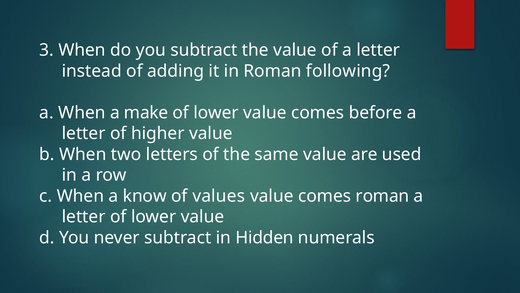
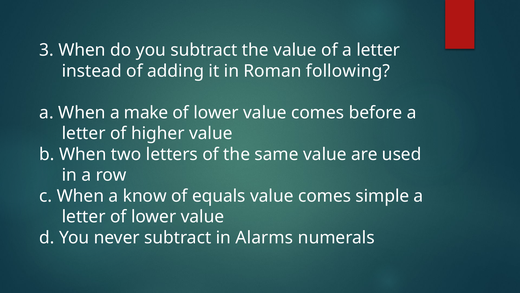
values: values -> equals (219, 196)
comes roman: roman -> simple (382, 196)
Hidden: Hidden -> Alarms (264, 237)
